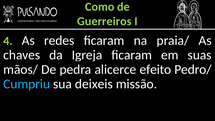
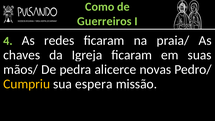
efeito: efeito -> novas (155, 69)
Cumpriu colour: light blue -> yellow (27, 84)
deixeis: deixeis -> espera (94, 84)
